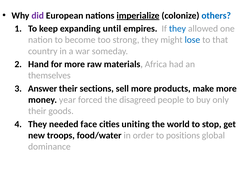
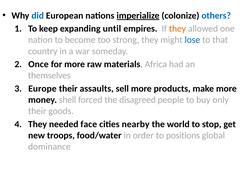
did colour: purple -> blue (38, 16)
they colour: blue -> orange (177, 29)
Hand: Hand -> Once (38, 64)
Answer: Answer -> Europe (42, 89)
sections: sections -> assaults (97, 89)
year: year -> shell (68, 100)
uniting: uniting -> nearby (136, 125)
